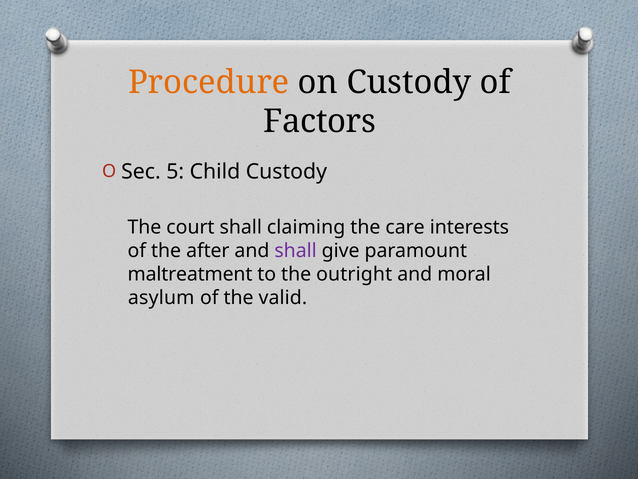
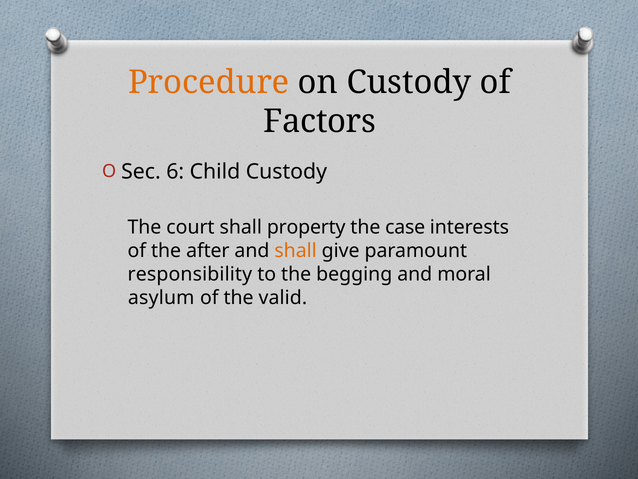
5: 5 -> 6 (175, 172)
claiming: claiming -> property (306, 227)
care: care -> case (405, 227)
shall colour: purple -> orange (296, 251)
maltreatment: maltreatment -> responsibility (190, 274)
outright: outright -> begging (354, 274)
